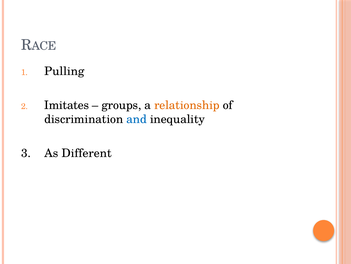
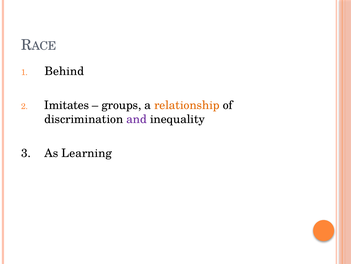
Pulling: Pulling -> Behind (64, 71)
and colour: blue -> purple (137, 119)
Different: Different -> Learning (87, 153)
